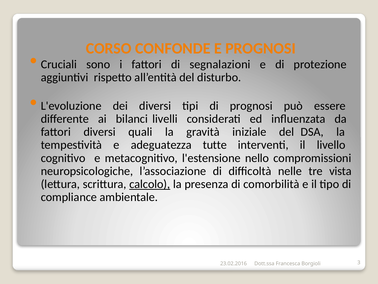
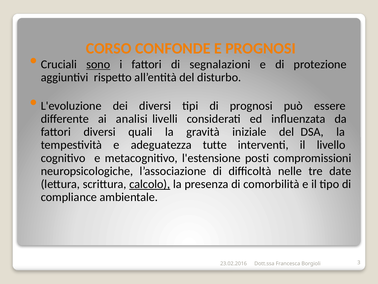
sono underline: none -> present (98, 64)
bilanci: bilanci -> analisi (132, 119)
nello: nello -> posti (257, 158)
vista: vista -> date (340, 171)
